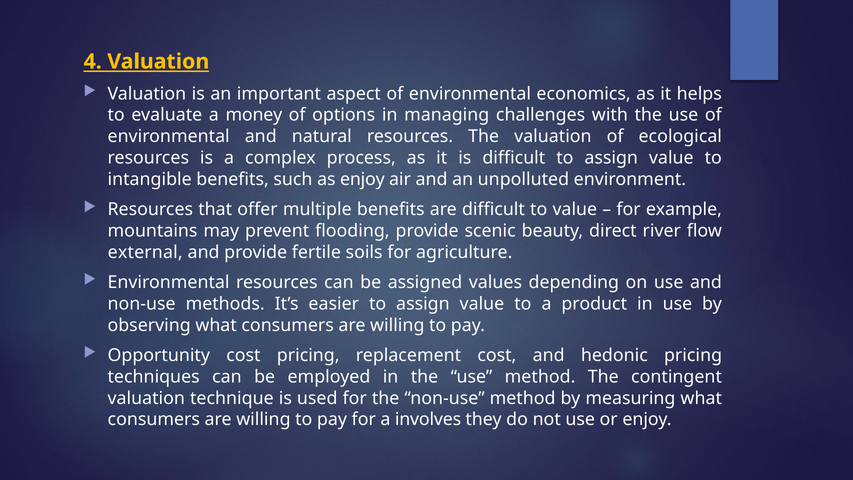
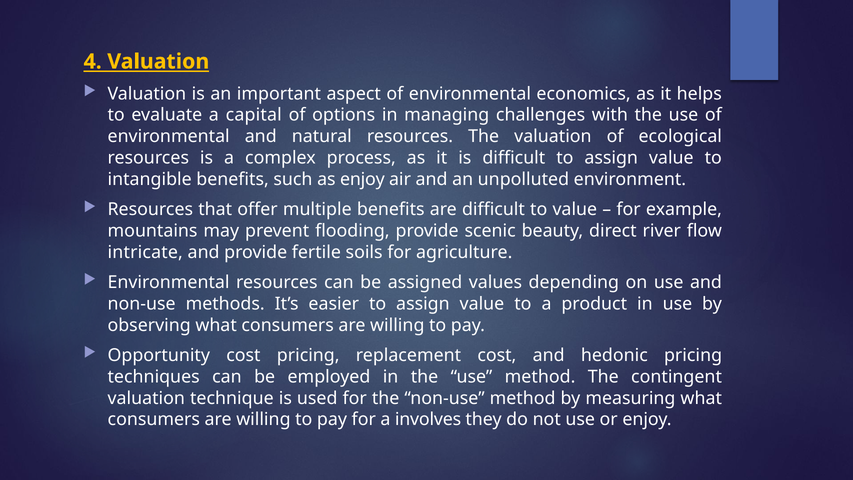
money: money -> capital (254, 115)
external: external -> intricate (145, 252)
